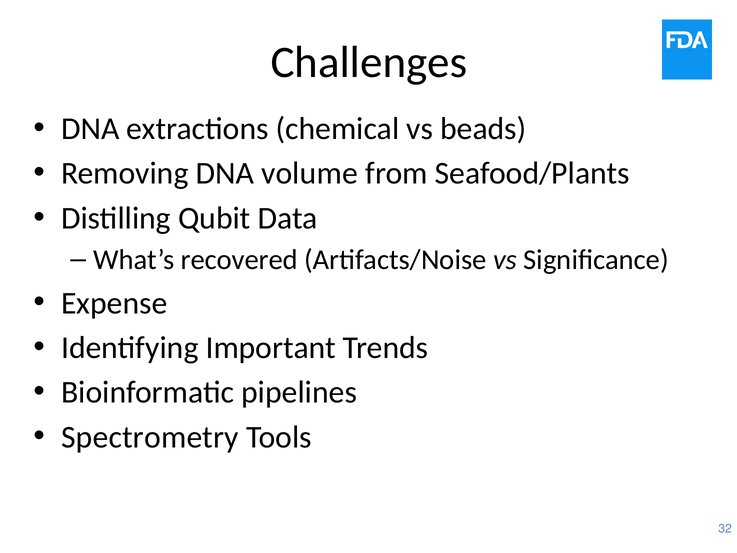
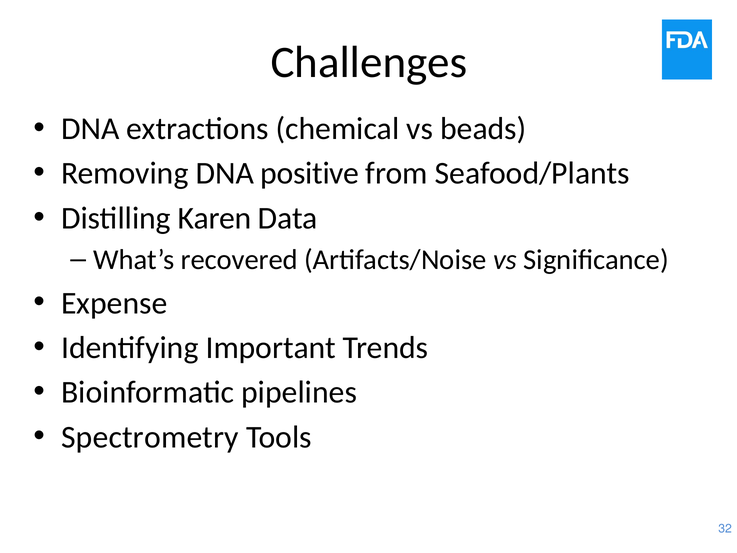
volume: volume -> positive (310, 173)
Qubit: Qubit -> Karen (214, 218)
